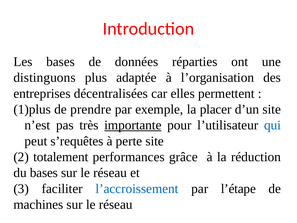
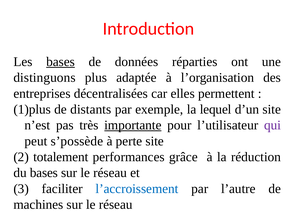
bases underline: none -> present (61, 62)
prendre: prendre -> distants (91, 109)
placer: placer -> lequel (216, 109)
qui colour: blue -> purple (272, 125)
s’requêtes: s’requêtes -> s’possède (77, 141)
l’étape: l’étape -> l’autre (238, 188)
